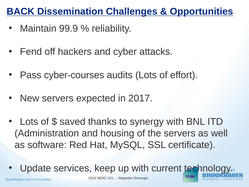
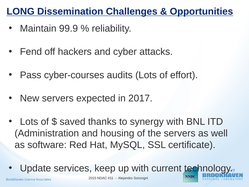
BACK: BACK -> LONG (21, 12)
